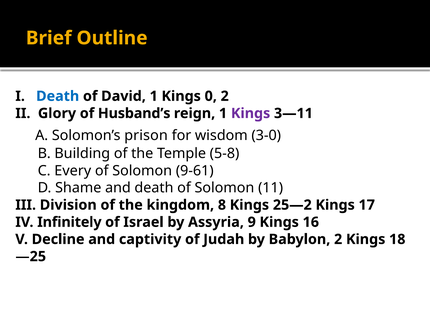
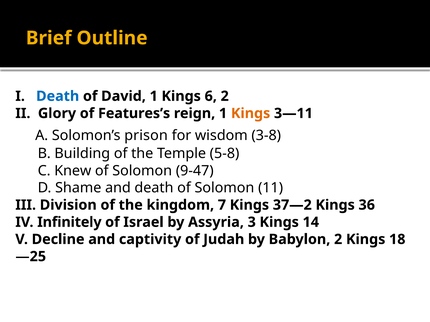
0: 0 -> 6 (211, 96)
Husband’s: Husband’s -> Features’s (134, 114)
Kings colour: purple -> orange (251, 114)
3-0: 3-0 -> 3-8 (266, 136)
Every: Every -> Knew (73, 171)
9-61: 9-61 -> 9-47 (195, 171)
8: 8 -> 7 (222, 205)
25—2: 25—2 -> 37—2 (292, 205)
17: 17 -> 36 (367, 205)
9: 9 -> 3 (252, 222)
16: 16 -> 14 (311, 222)
